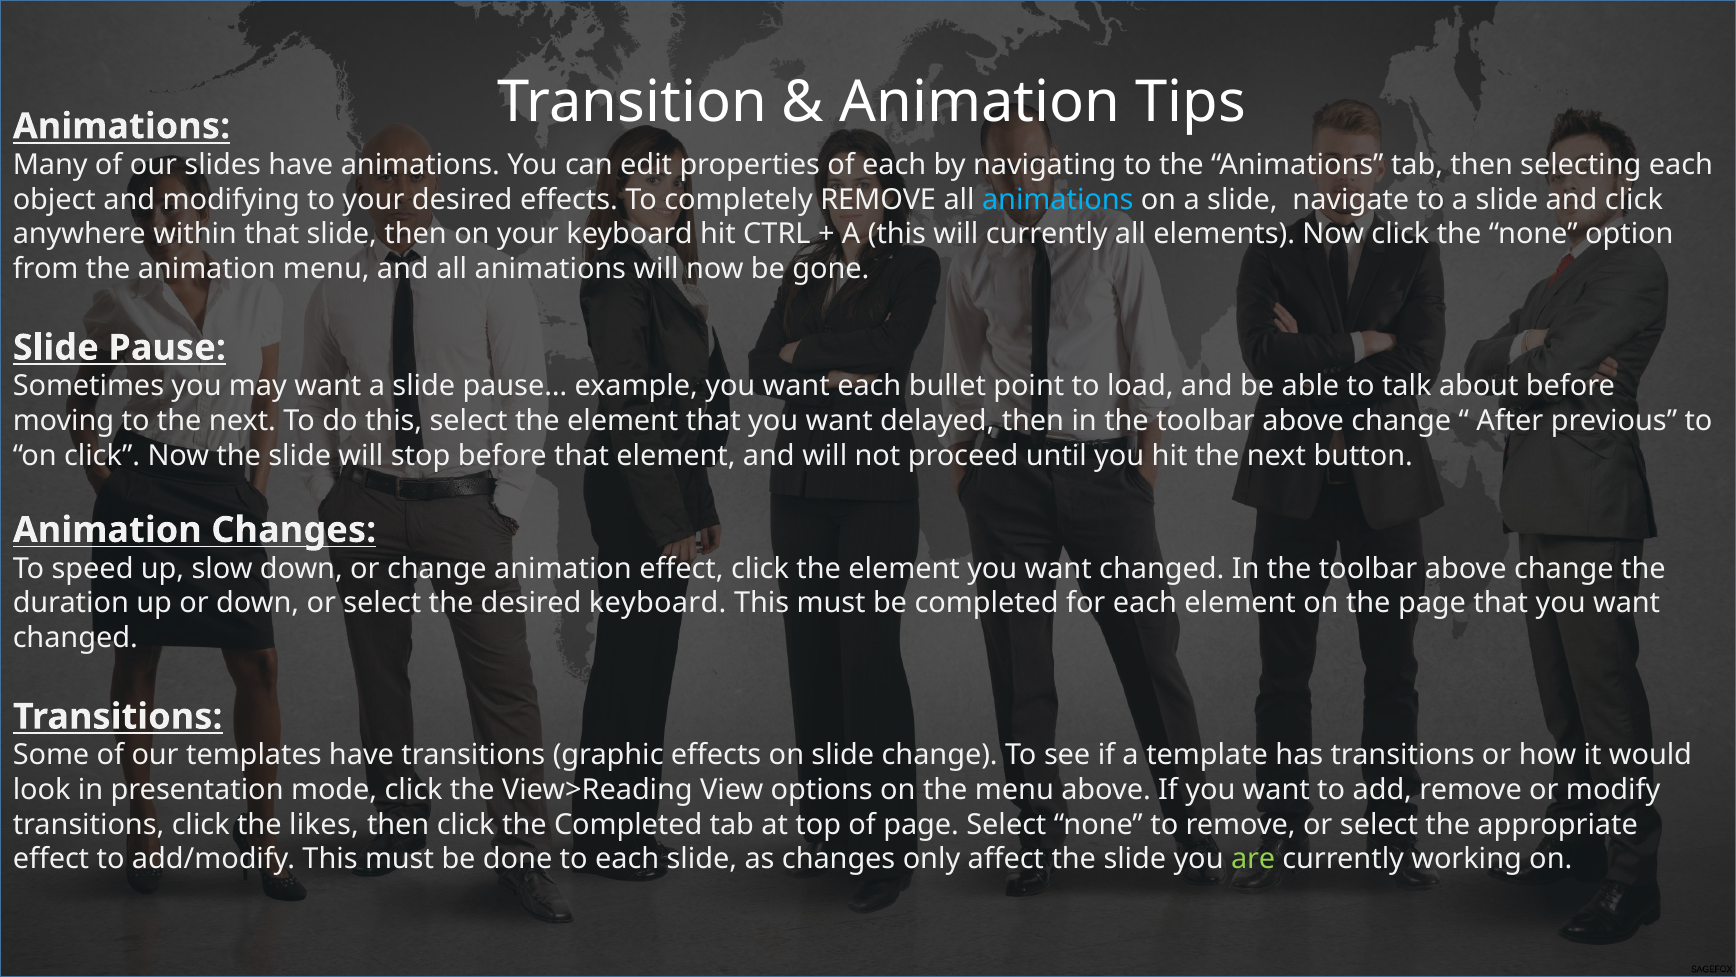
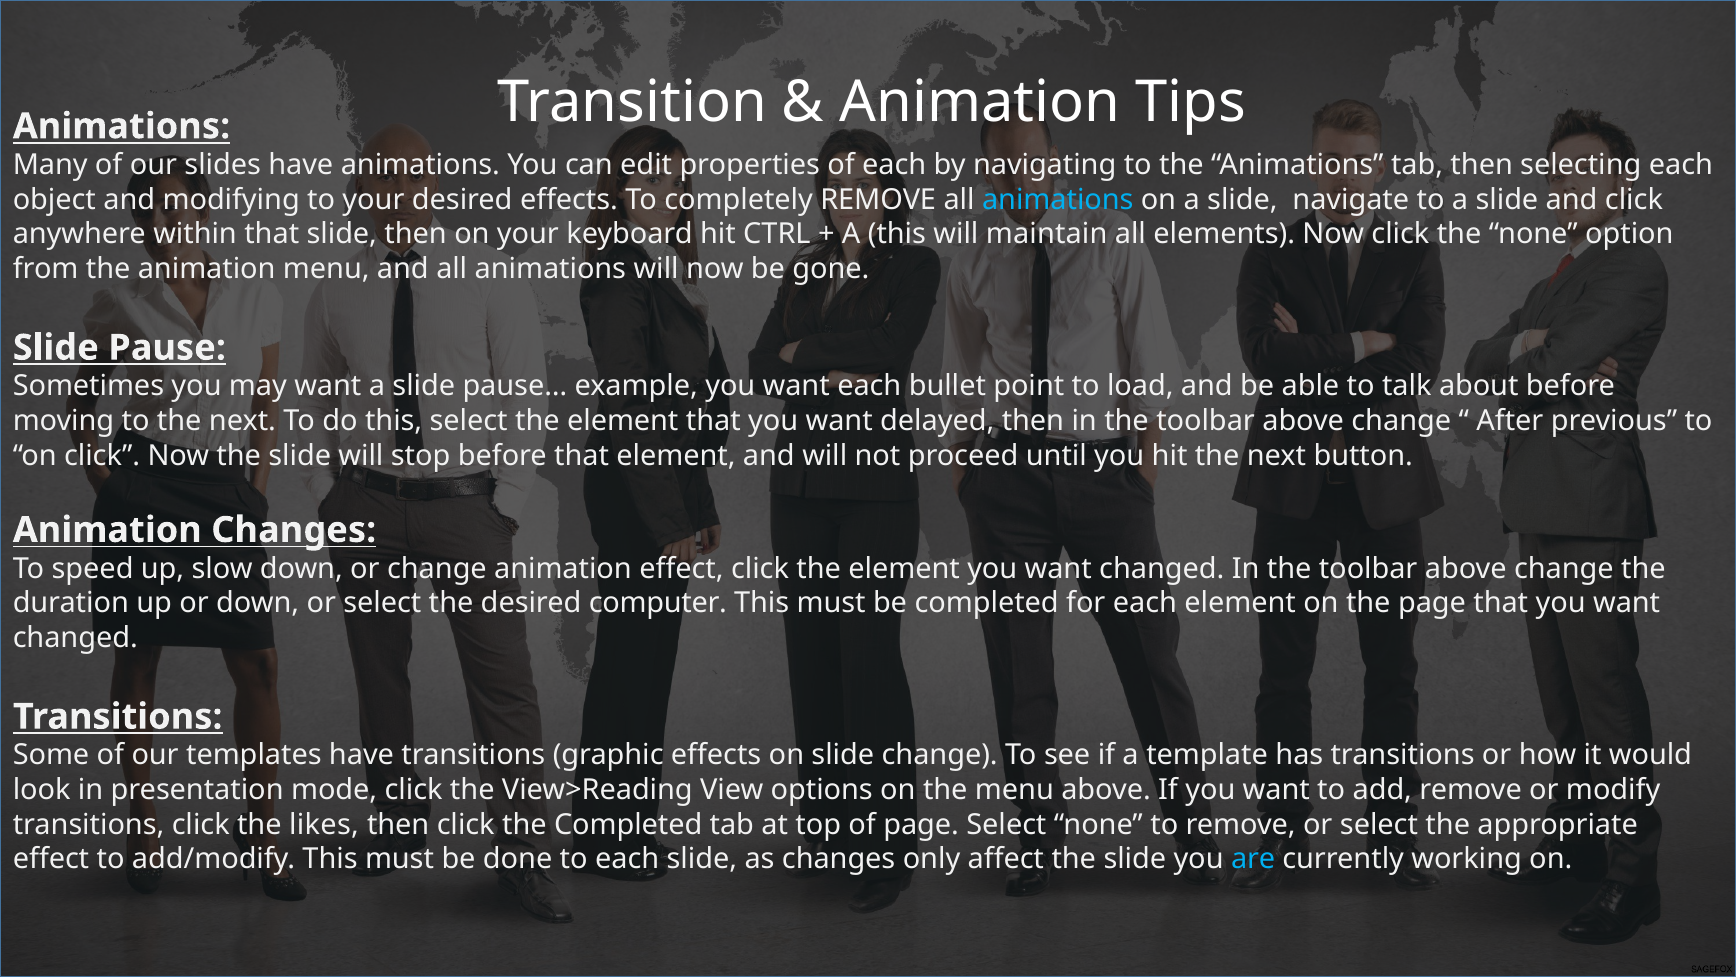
will currently: currently -> maintain (1047, 234)
desired keyboard: keyboard -> computer (658, 603)
are colour: light green -> light blue (1253, 859)
